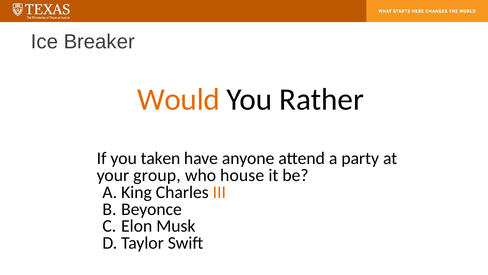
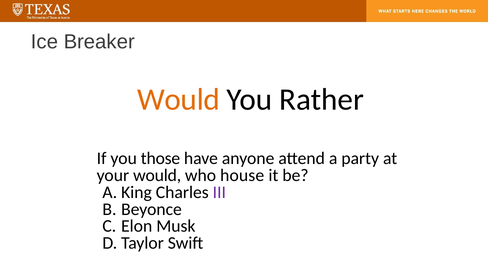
taken: taken -> those (160, 158)
your group: group -> would (157, 175)
III colour: orange -> purple (219, 192)
